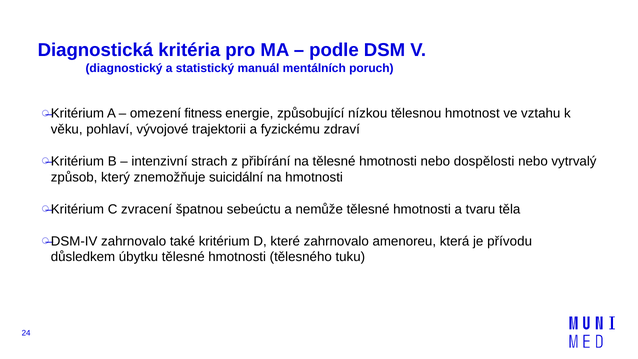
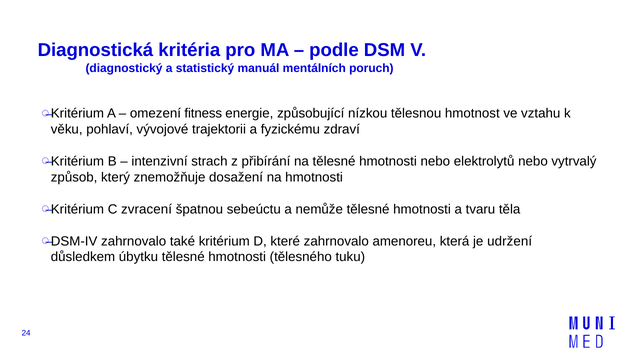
dospělosti: dospělosti -> elektrolytů (484, 161)
suicidální: suicidální -> dosažení (236, 177)
přívodu: přívodu -> udržení (510, 241)
